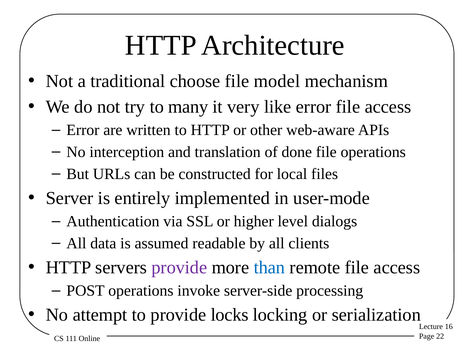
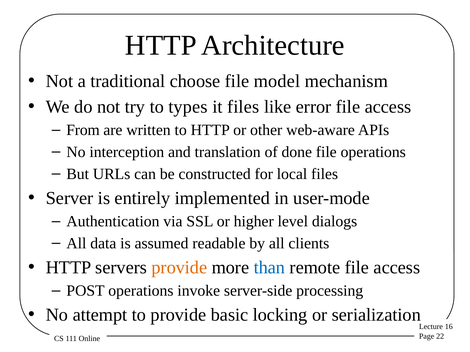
many: many -> types (188, 107)
it very: very -> files (243, 107)
Error: Error -> From (83, 130)
provide colour: purple -> orange (179, 268)
locks: locks -> basic (230, 315)
